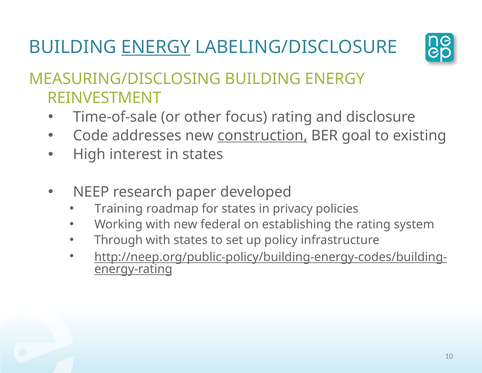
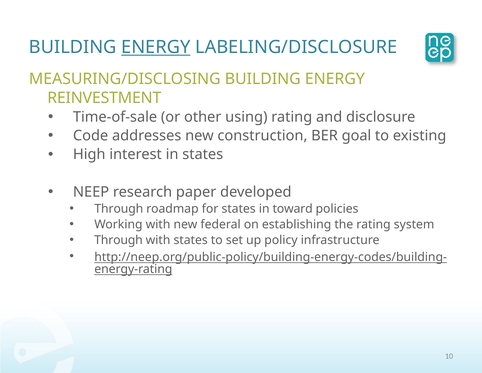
focus: focus -> using (246, 117)
construction underline: present -> none (262, 136)
Training: Training -> Through (119, 208)
privacy: privacy -> toward (293, 208)
